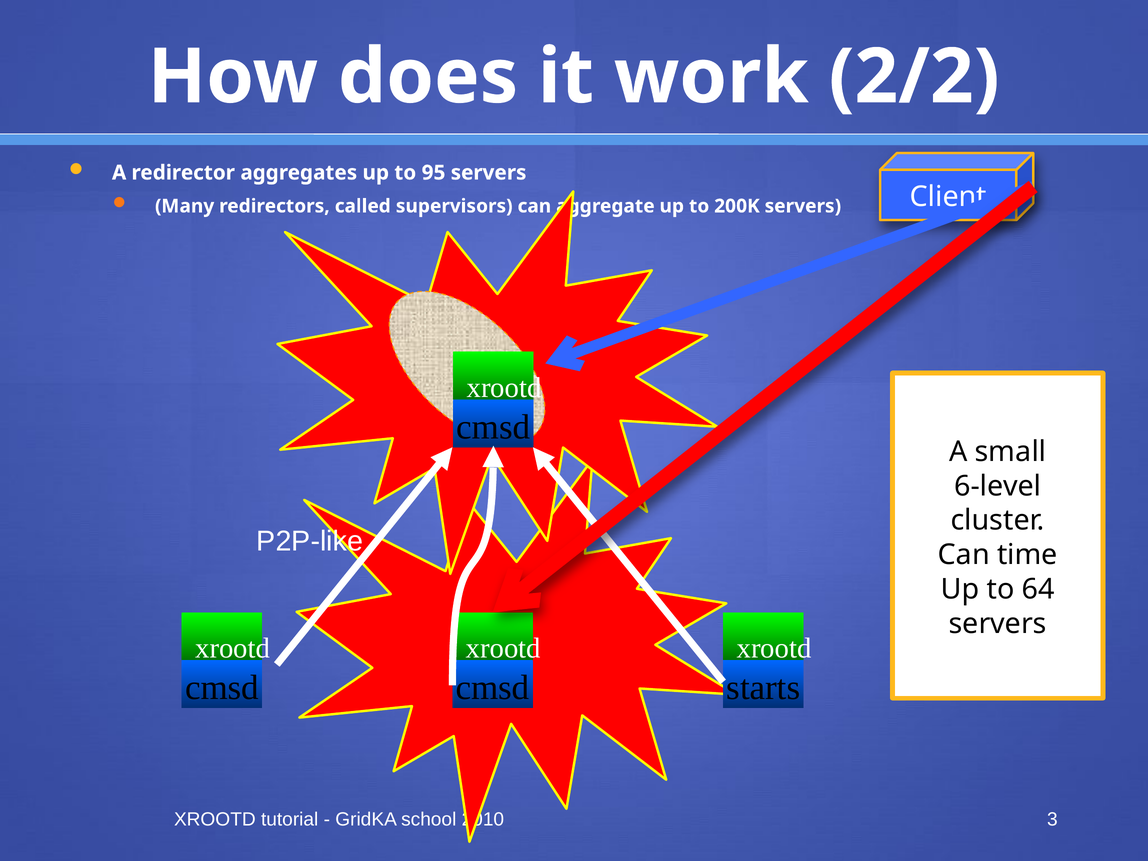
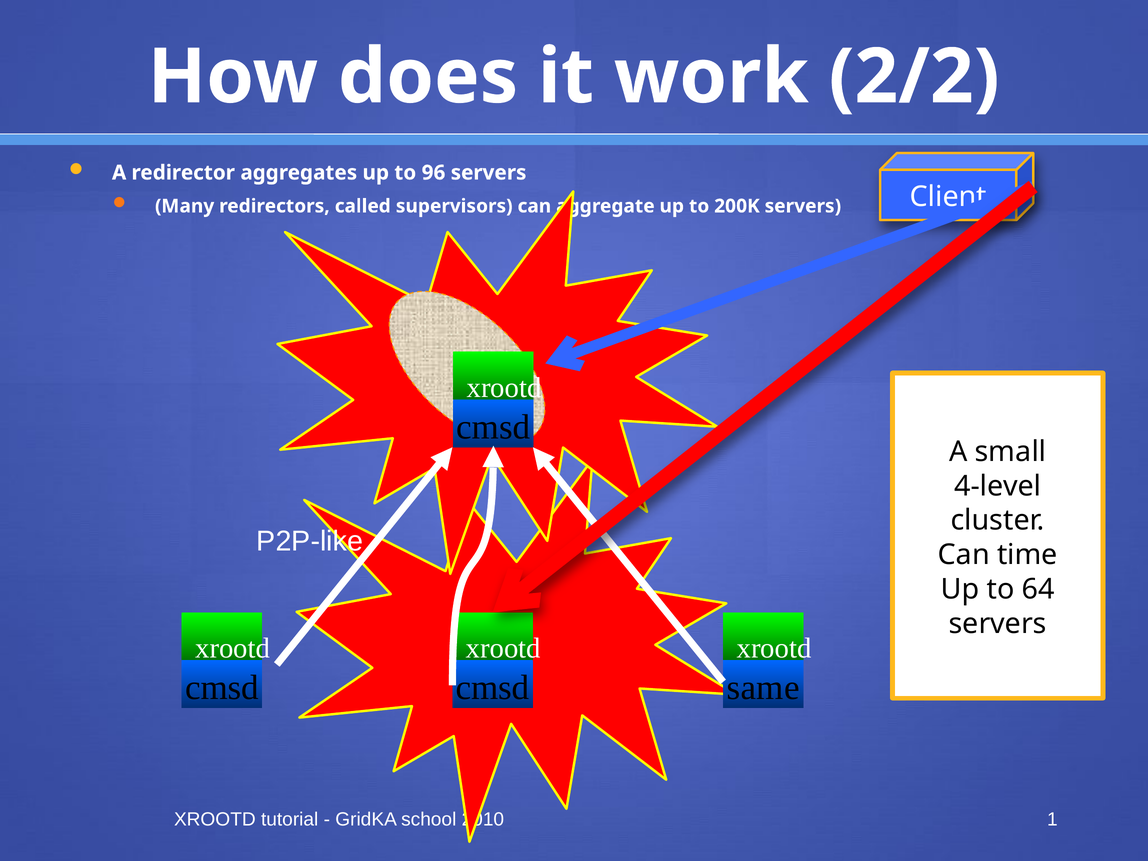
95: 95 -> 96 (434, 173)
6-level: 6-level -> 4-level (998, 486)
starts: starts -> same (763, 688)
3: 3 -> 1 (1052, 819)
